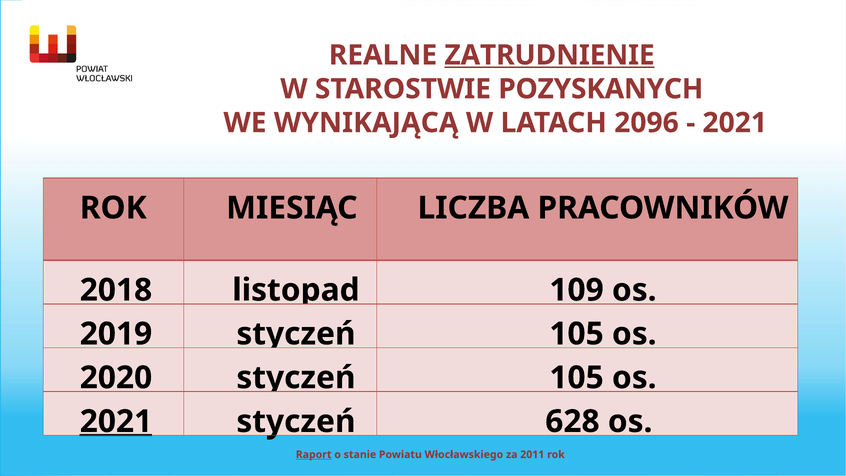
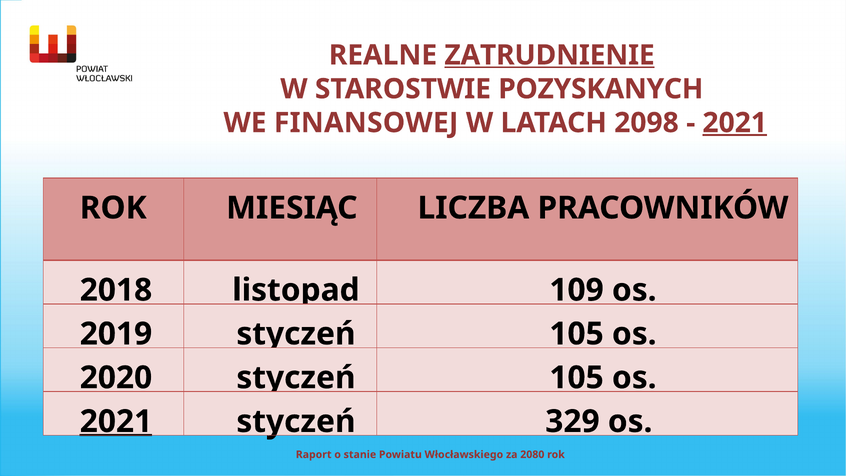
WYNIKAJĄCĄ: WYNIKAJĄCĄ -> FINANSOWEJ (366, 123)
2096: 2096 -> 2098 (646, 123)
2021 underline: none -> present (735, 123)
628: 628 -> 329 (572, 421)
Raport underline: present -> none (314, 454)
2011: 2011 -> 2080 (532, 454)
